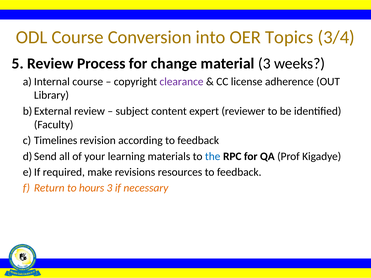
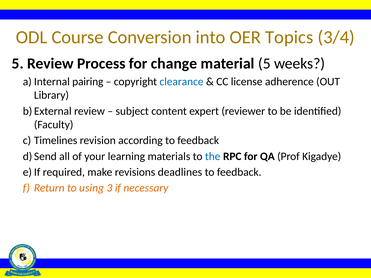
material 3: 3 -> 5 (264, 64)
course: course -> pairing (88, 82)
clearance colour: purple -> blue (182, 82)
resources: resources -> deadlines (180, 172)
hours: hours -> using (92, 188)
